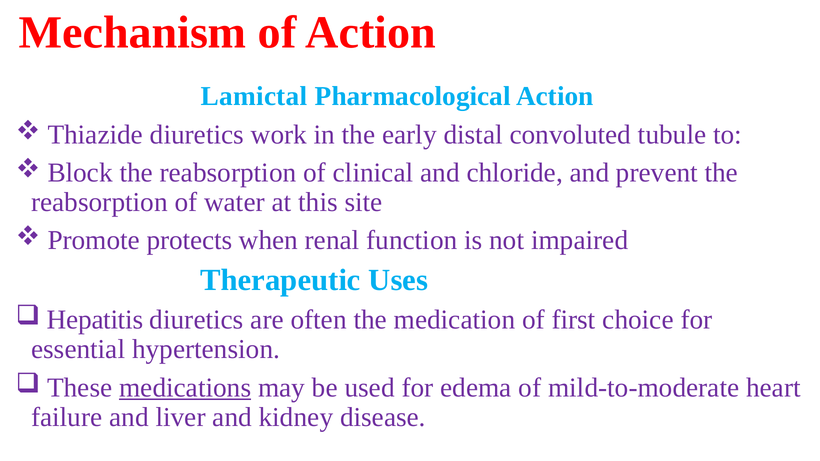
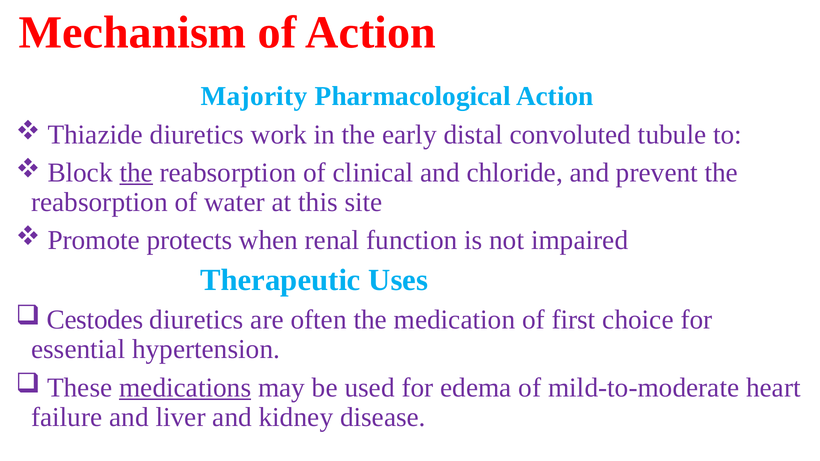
Lamictal: Lamictal -> Majority (254, 96)
the underline: none -> present (136, 173)
Hepatitis: Hepatitis -> Cestodes (95, 320)
